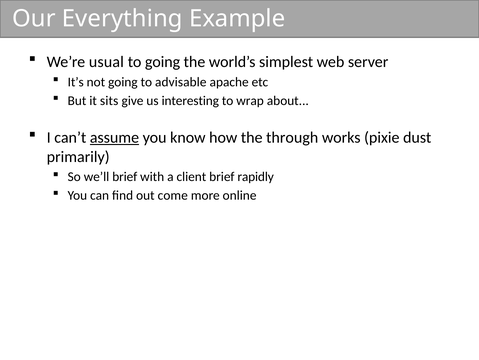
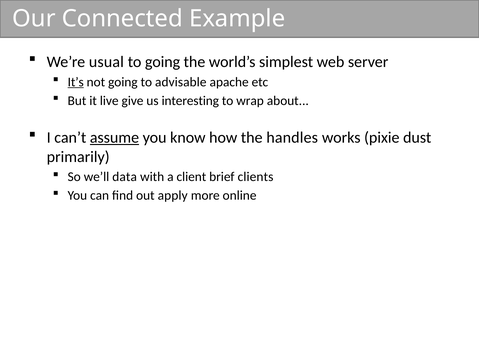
Everything: Everything -> Connected (122, 18)
It’s underline: none -> present (76, 82)
sits: sits -> live (109, 100)
through: through -> handles (292, 137)
we’ll brief: brief -> data (125, 177)
rapidly: rapidly -> clients (255, 177)
come: come -> apply (173, 195)
